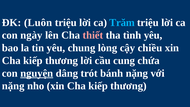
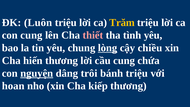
Trăm colour: light blue -> yellow (122, 23)
con ngày: ngày -> cung (31, 35)
lòng underline: none -> present (108, 48)
kiếp: kiếp -> hiến (33, 61)
trót: trót -> trôi (89, 73)
bánh nặng: nặng -> triệu (137, 73)
nặng: nặng -> hoan (13, 86)
